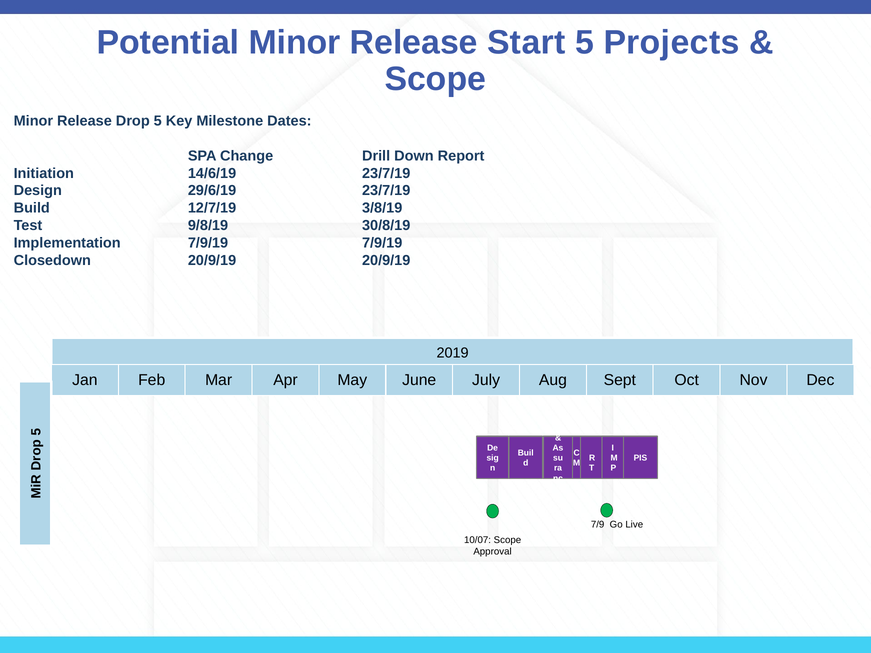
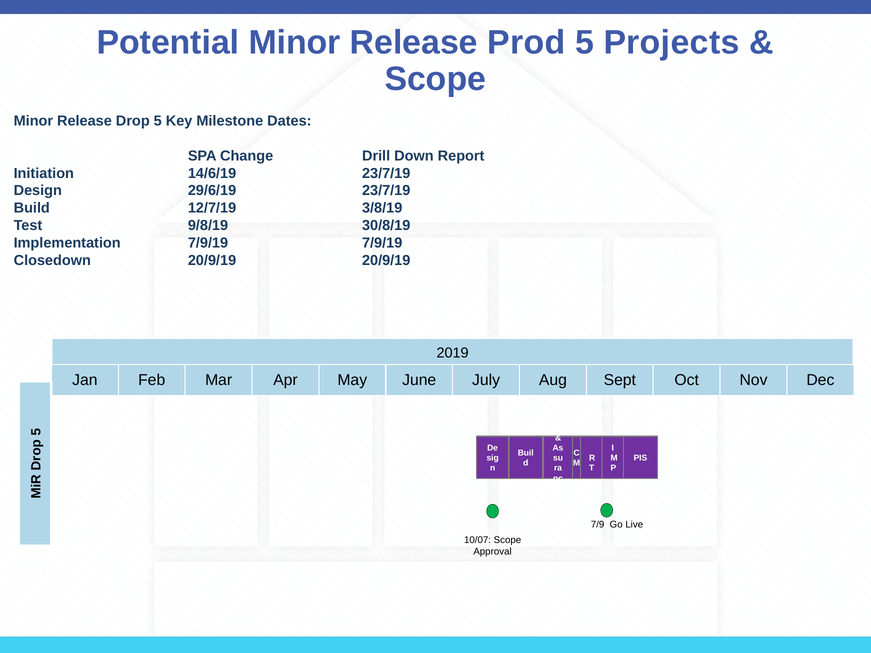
Start: Start -> Prod (526, 43)
